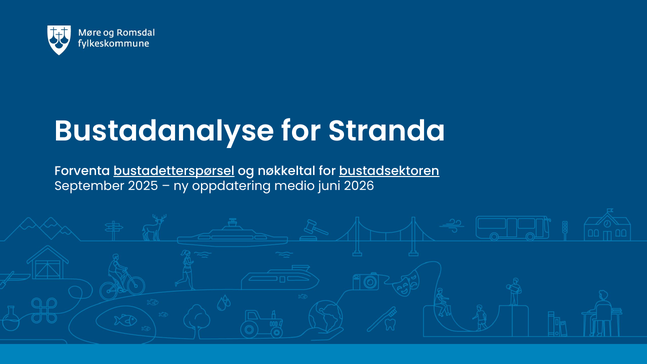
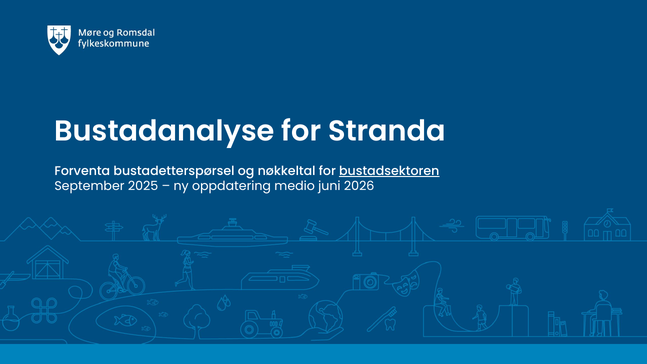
bustadetterspørsel underline: present -> none (174, 171)
